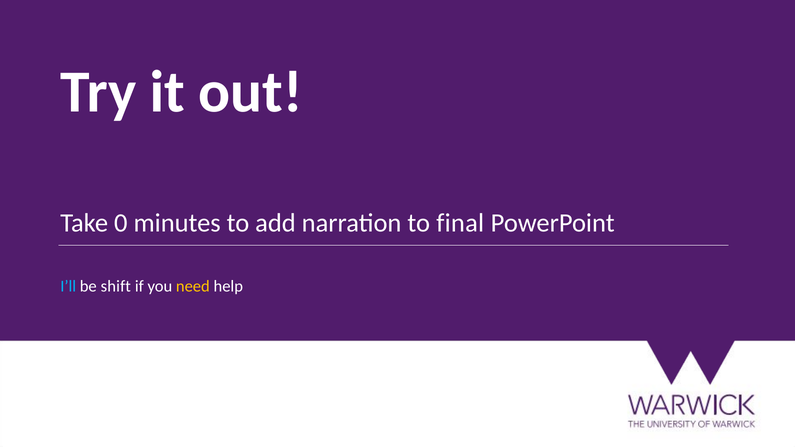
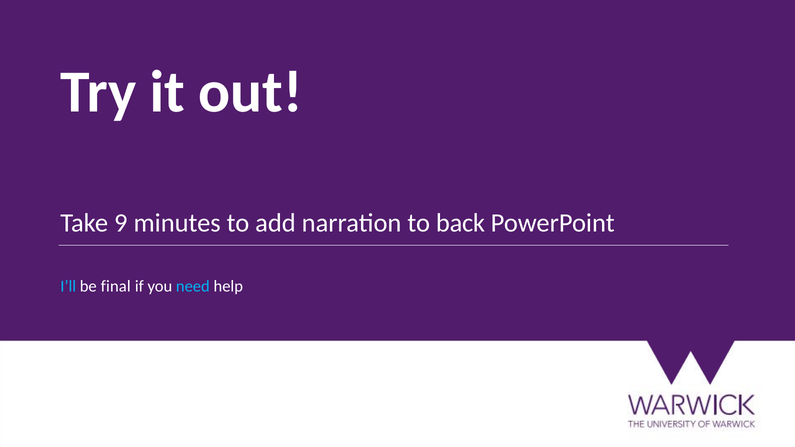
0: 0 -> 9 (121, 223)
final: final -> back (461, 223)
shift: shift -> final (116, 286)
need colour: yellow -> light blue (193, 286)
